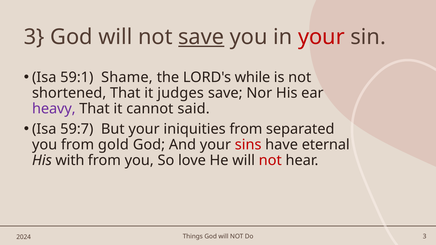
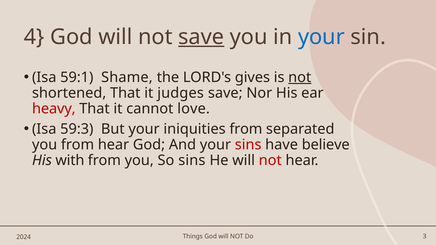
3: 3 -> 4 (34, 37)
your colour: red -> blue (321, 37)
while: while -> gives (252, 77)
not underline: none -> present (300, 77)
heavy colour: purple -> red (54, 109)
said: said -> love (194, 109)
59:7: 59:7 -> 59:3 (77, 129)
from gold: gold -> hear (113, 145)
eternal: eternal -> believe (326, 145)
So love: love -> sins (192, 160)
